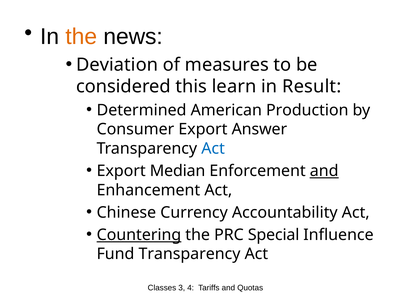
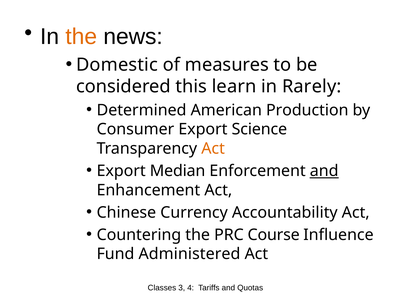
Deviation: Deviation -> Domestic (117, 65)
Result: Result -> Rarely (312, 87)
Answer: Answer -> Science (259, 129)
Act colour: blue -> orange (213, 149)
Countering underline: present -> none (139, 235)
Special: Special -> Course (274, 235)
Fund Transparency: Transparency -> Administered (189, 254)
